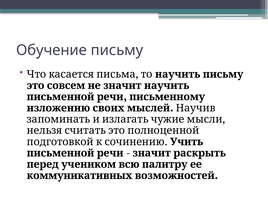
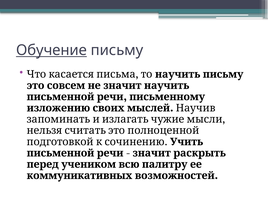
Обучение underline: none -> present (51, 50)
